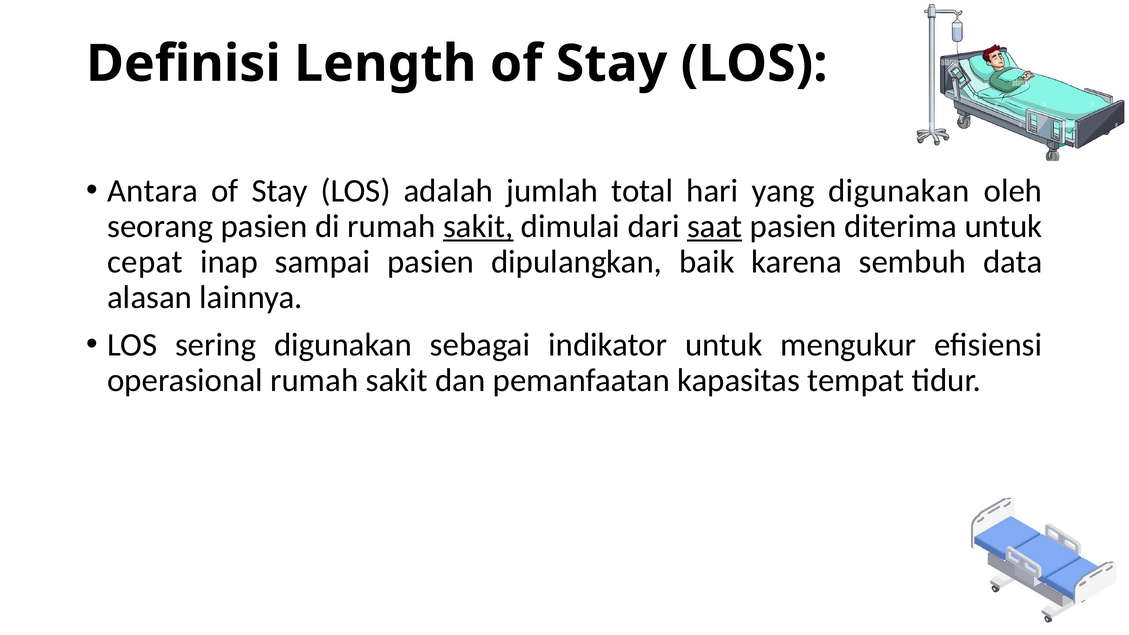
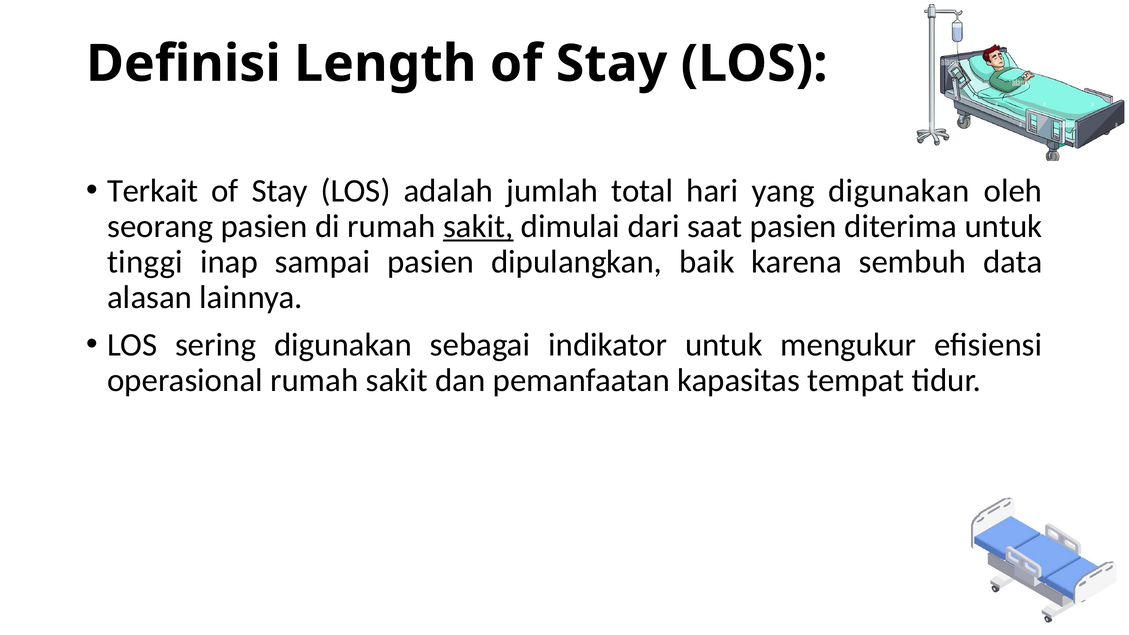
Antara: Antara -> Terkait (153, 191)
saat underline: present -> none (715, 226)
cepat: cepat -> tinggi (145, 262)
